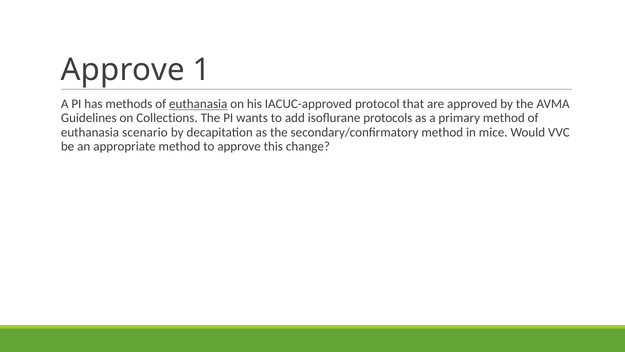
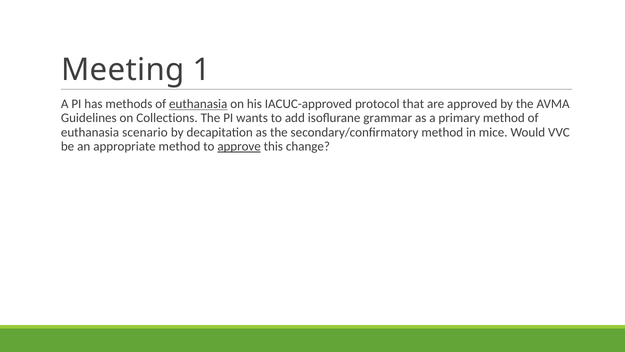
Approve: Approve -> Meeting (123, 70)
protocols: protocols -> grammar (388, 118)
approve underline: none -> present (239, 146)
